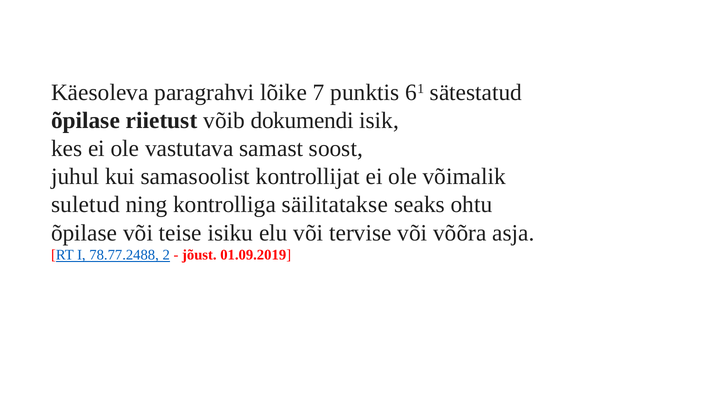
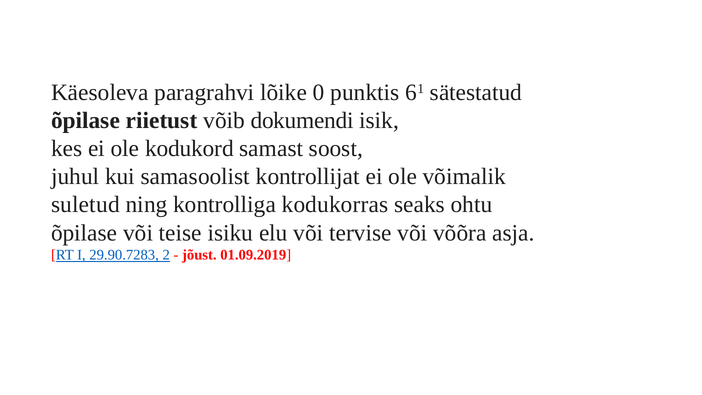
7: 7 -> 0 (319, 92)
vastutava: vastutava -> kodukord (189, 149)
säilitatakse: säilitatakse -> kodukorras (335, 205)
78.77.2488: 78.77.2488 -> 29.90.7283 (124, 255)
